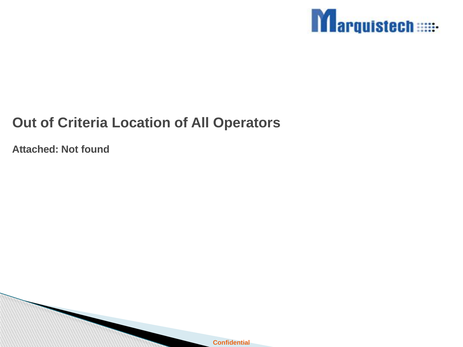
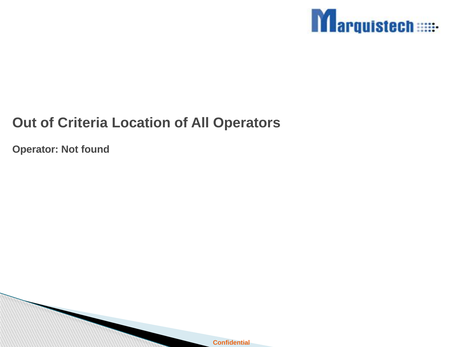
Attached: Attached -> Operator (35, 150)
